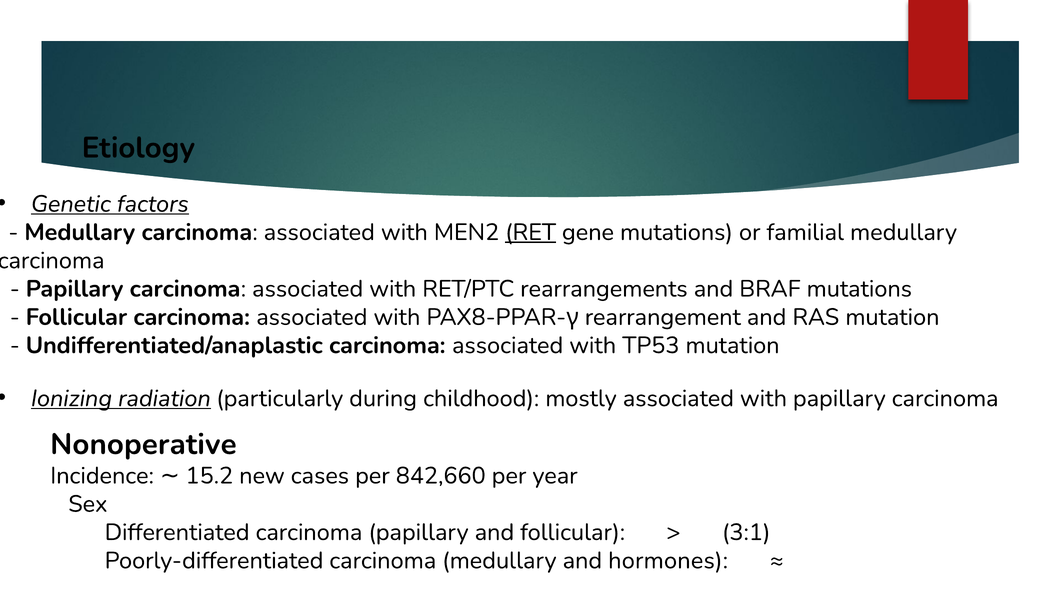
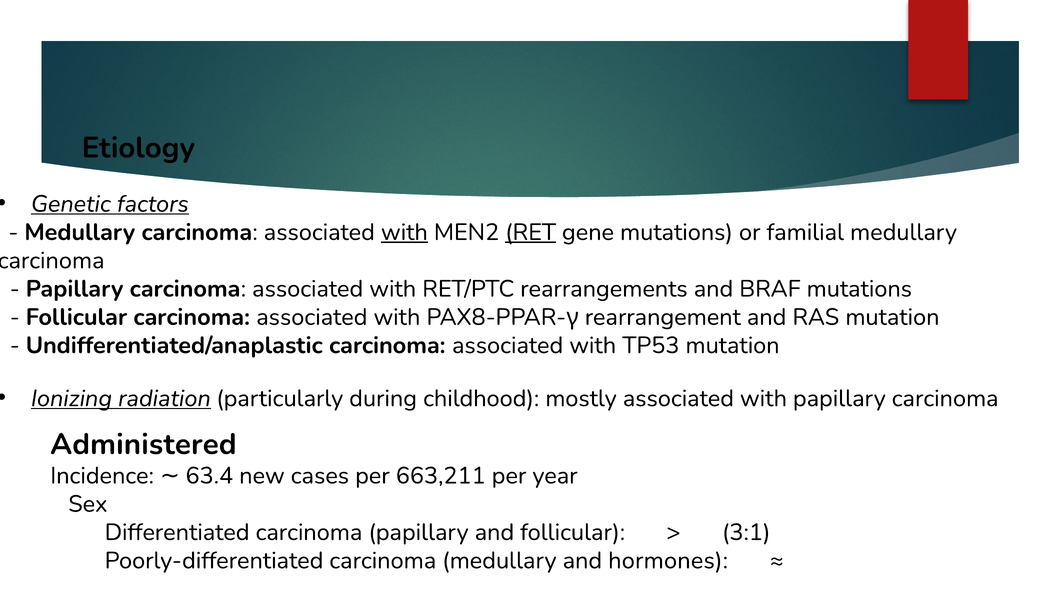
with underline: none -> present (404, 232)
Nonoperative: Nonoperative -> Administered (143, 444)
15.2: 15.2 -> 63.4 (209, 476)
842,660: 842,660 -> 663,211 (441, 476)
